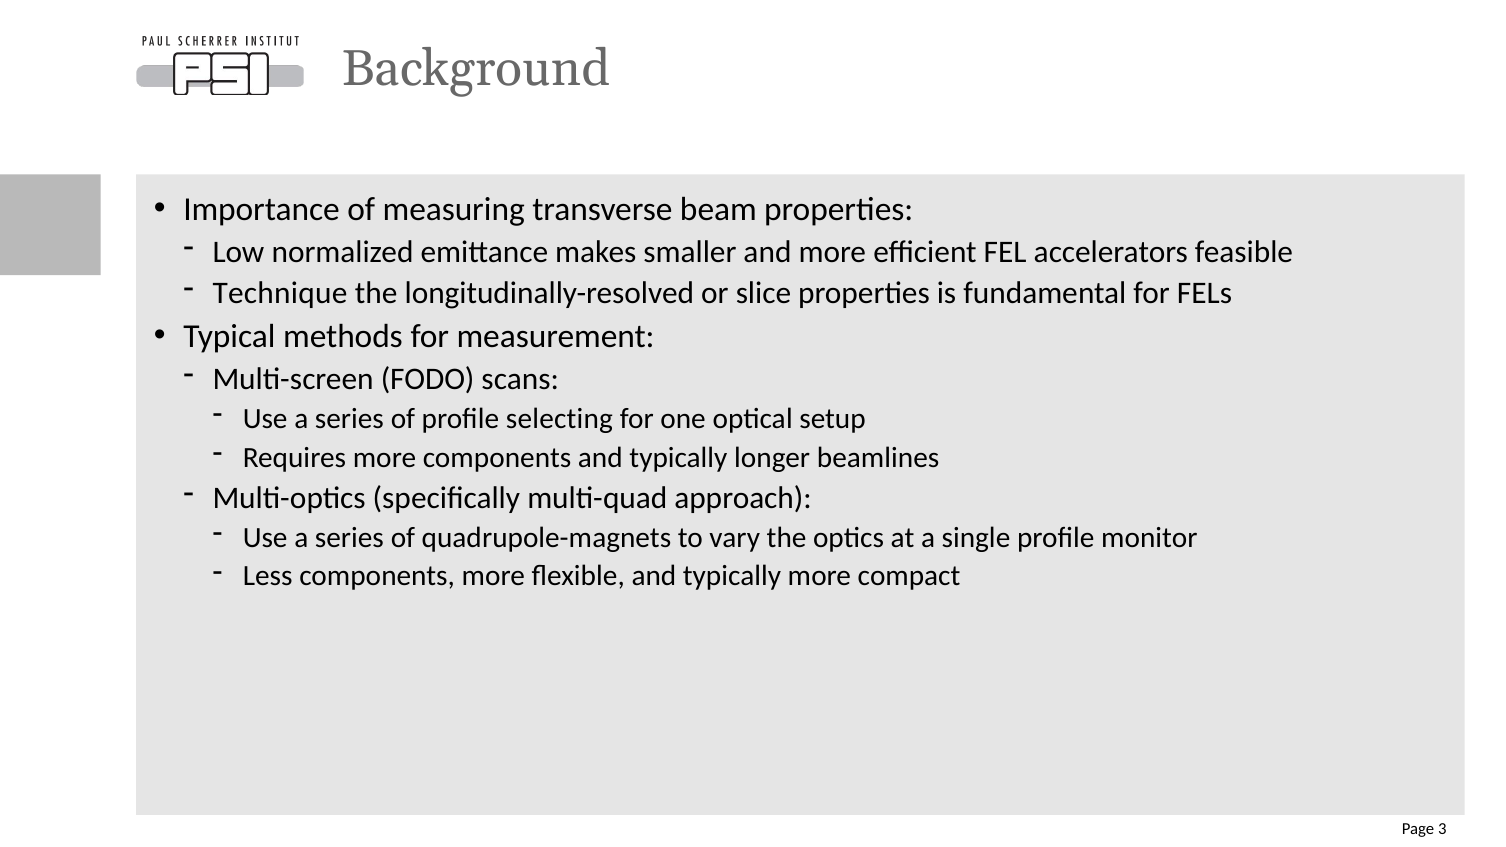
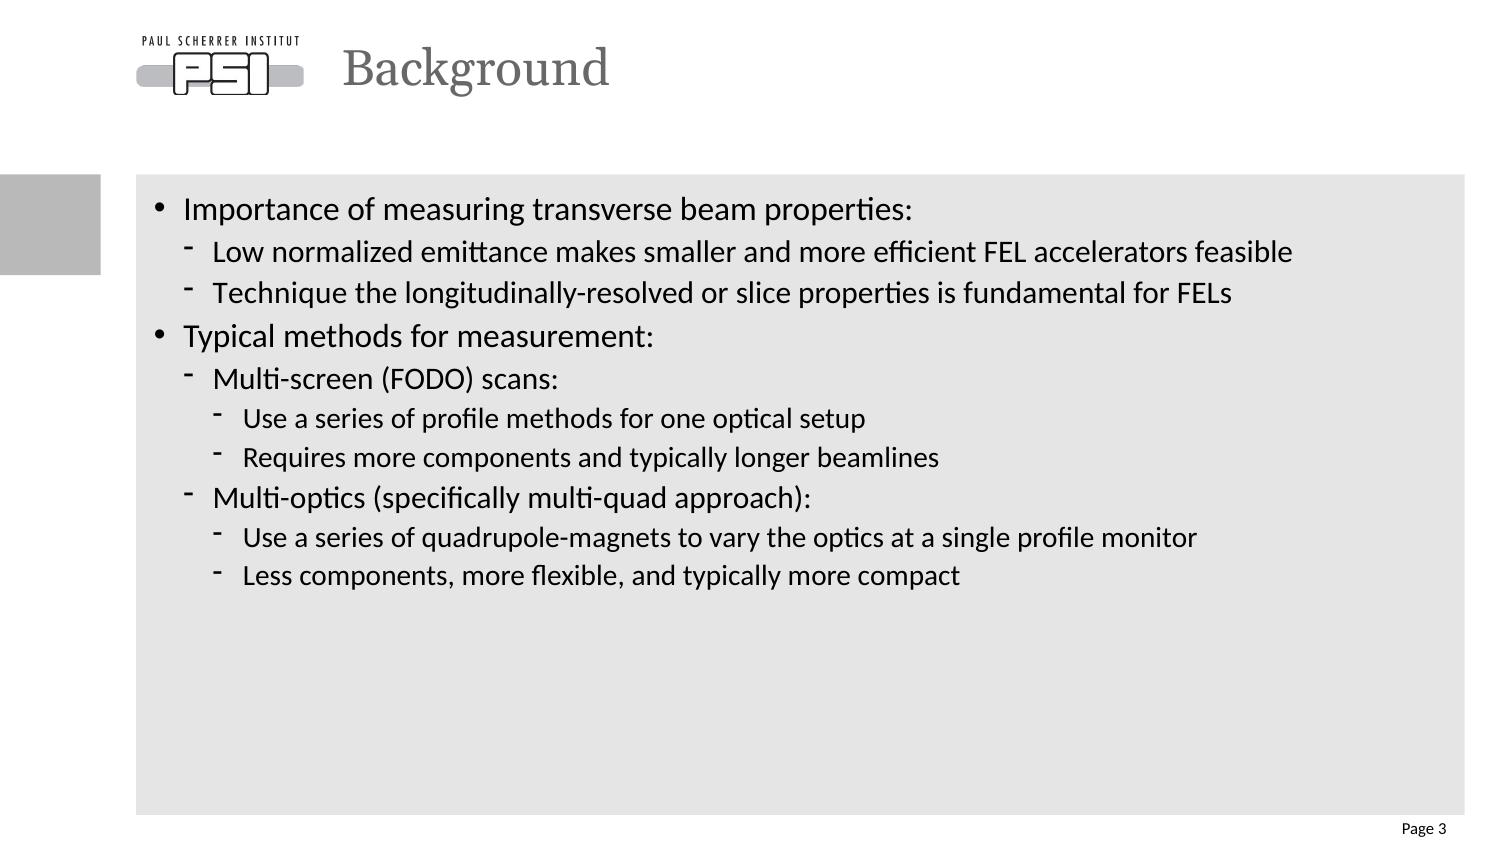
profile selecting: selecting -> methods (559, 419)
